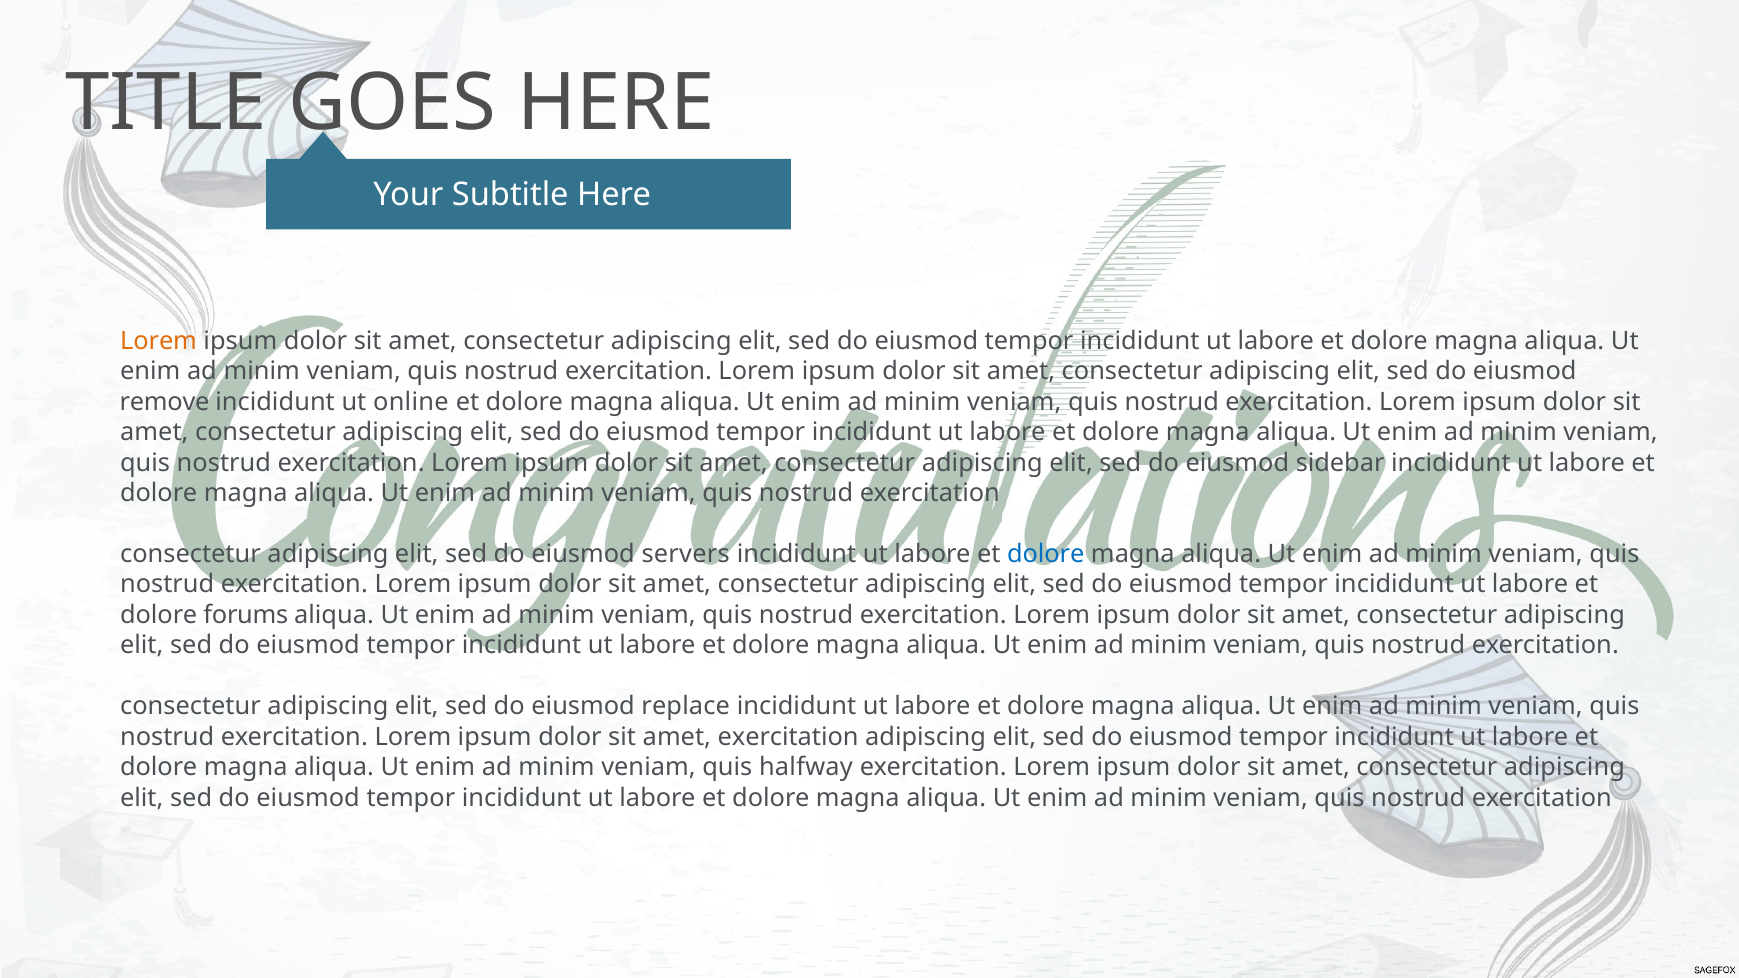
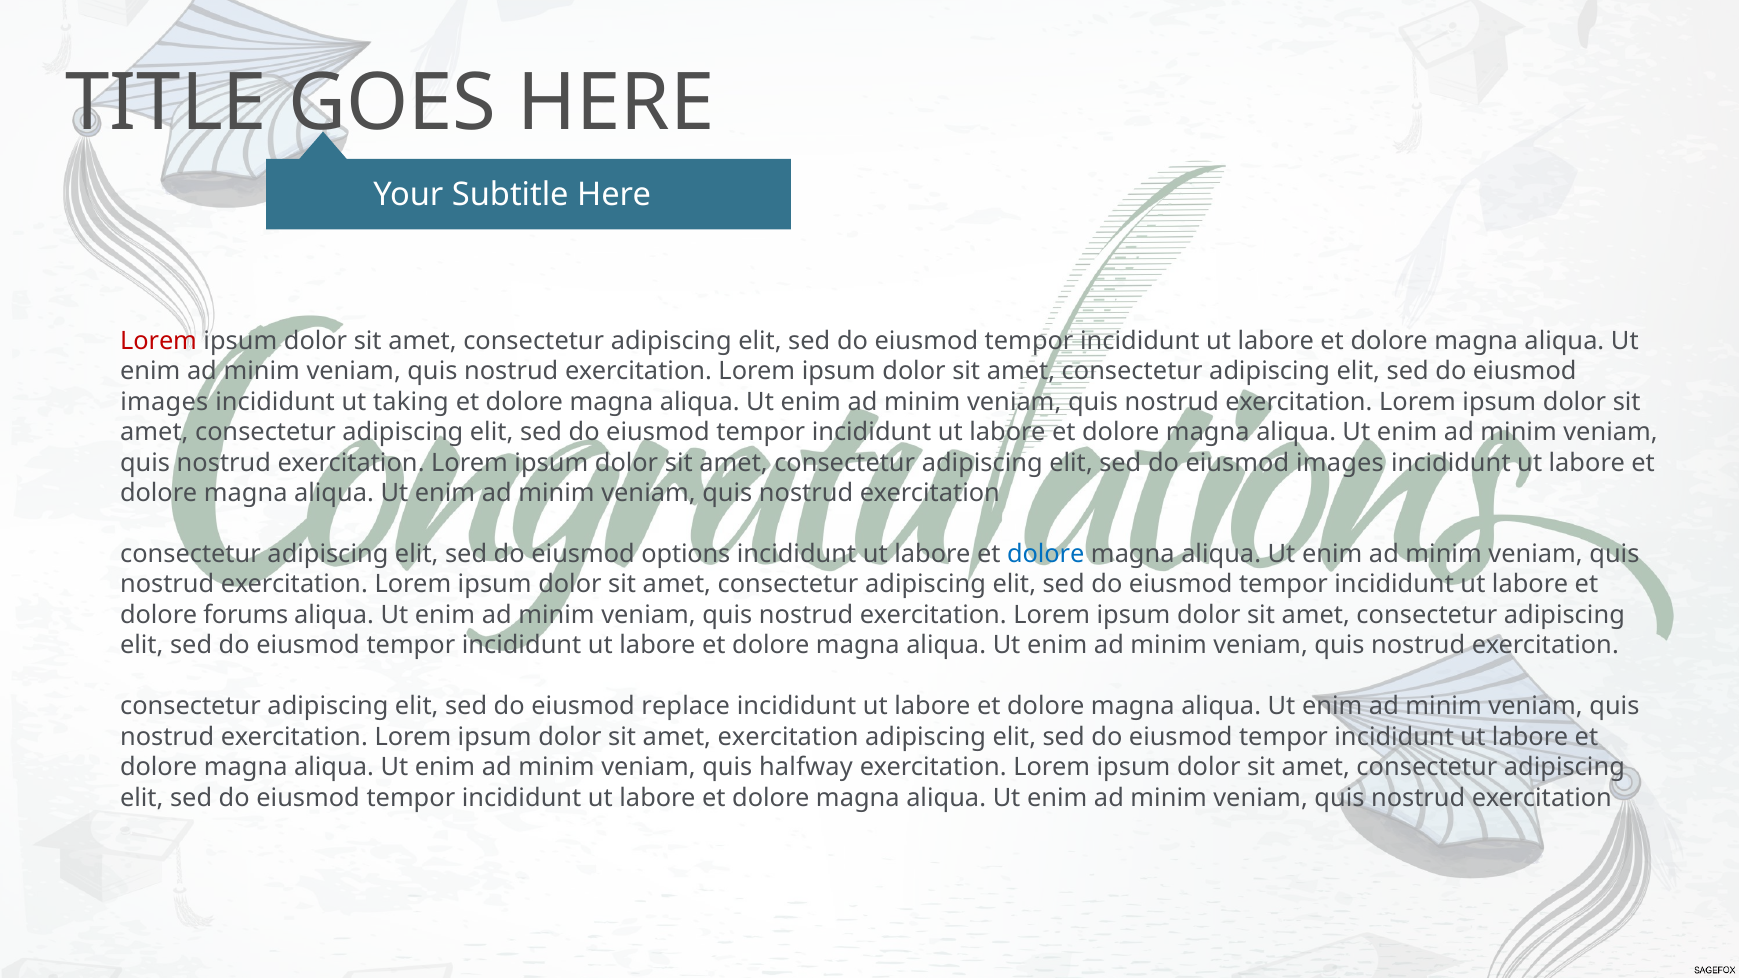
Lorem colour: orange -> red (159, 341)
remove: remove -> images (164, 402)
online: online -> taking (411, 402)
sidebar: sidebar -> images (1340, 463)
servers: servers -> options (686, 554)
